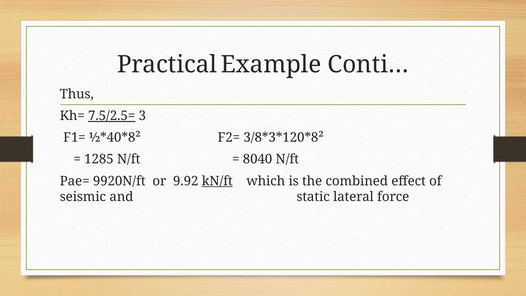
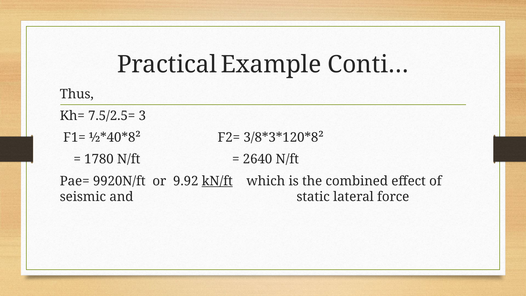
7.5/2.5= underline: present -> none (112, 116)
1285: 1285 -> 1780 (99, 159)
8040: 8040 -> 2640 (258, 159)
